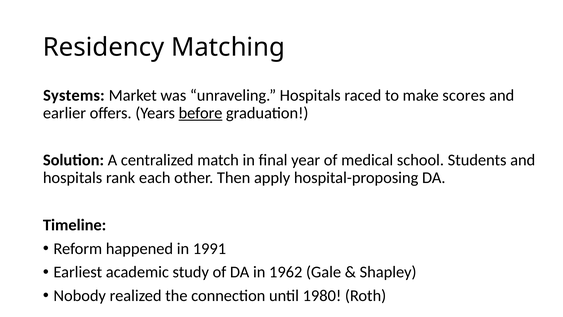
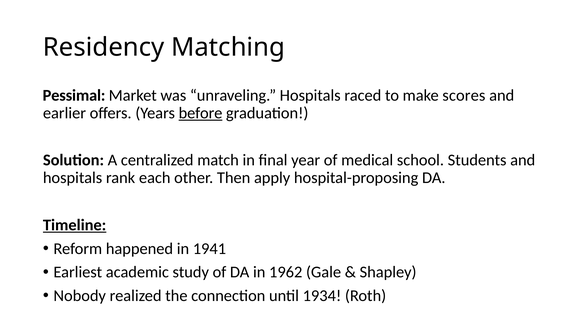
Systems: Systems -> Pessimal (74, 95)
Timeline underline: none -> present (75, 225)
1991: 1991 -> 1941 (209, 248)
1980: 1980 -> 1934 (322, 296)
